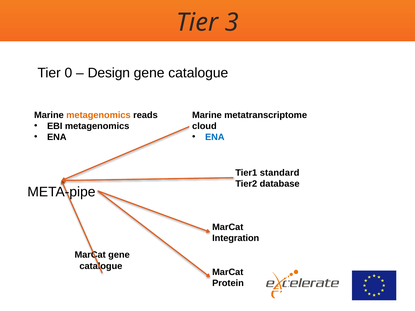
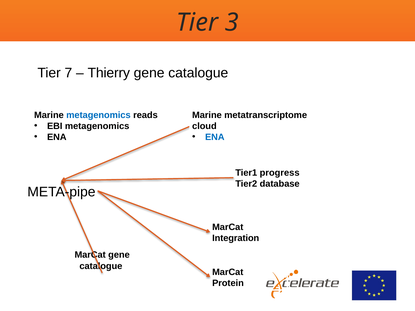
0: 0 -> 7 (68, 73)
Design: Design -> Thierry (109, 73)
metagenomics colour: orange -> blue (98, 115)
standard: standard -> progress (280, 173)
